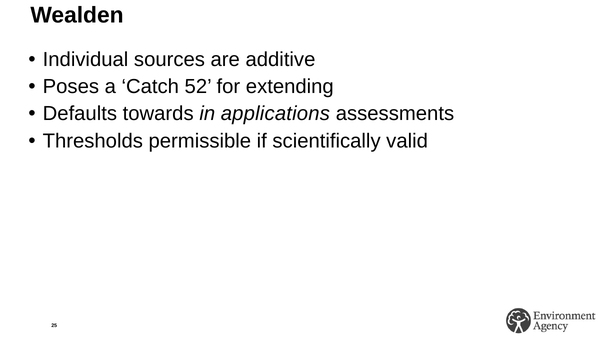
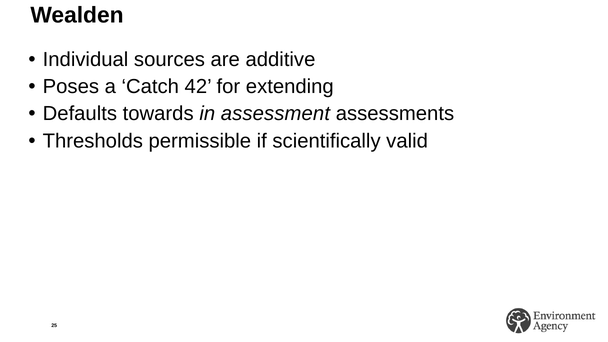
52: 52 -> 42 (198, 87)
applications: applications -> assessment (275, 114)
